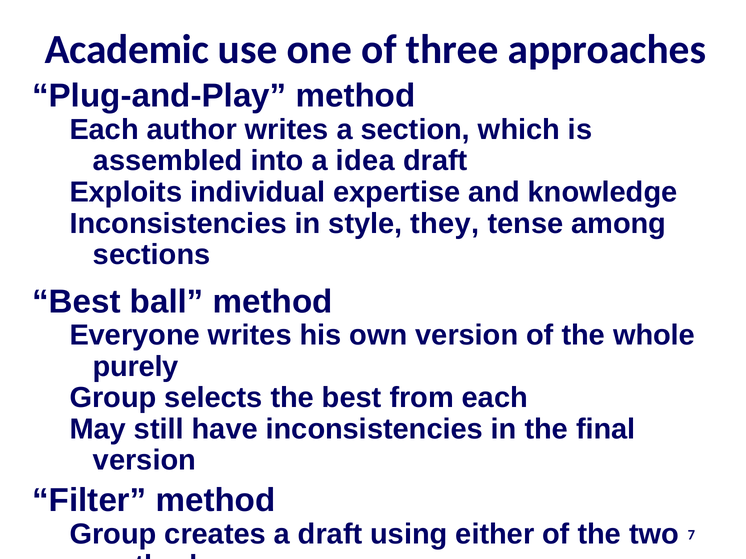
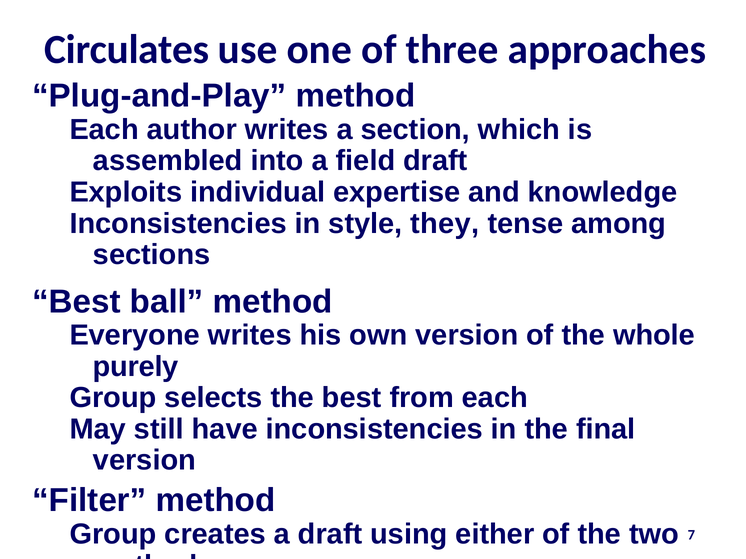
Academic: Academic -> Circulates (127, 49)
idea: idea -> field (365, 161)
